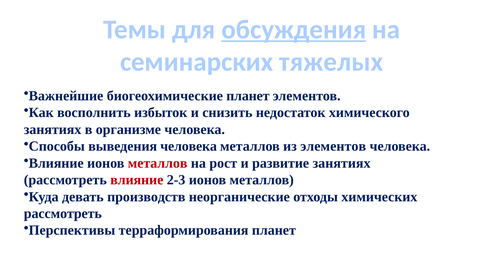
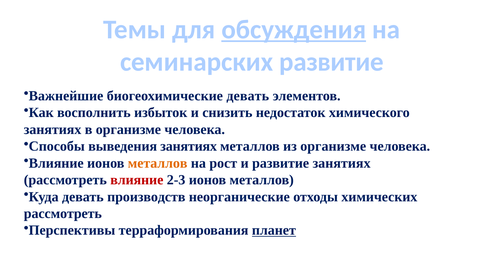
семинарских тяжелых: тяжелых -> развитие (331, 62)
биогеохимические планет: планет -> девать (248, 96)
выведения человека: человека -> занятиях (189, 146)
из элементов: элементов -> организме (333, 146)
металлов colour: red -> orange (158, 163)
планет underline: none -> present (274, 230)
